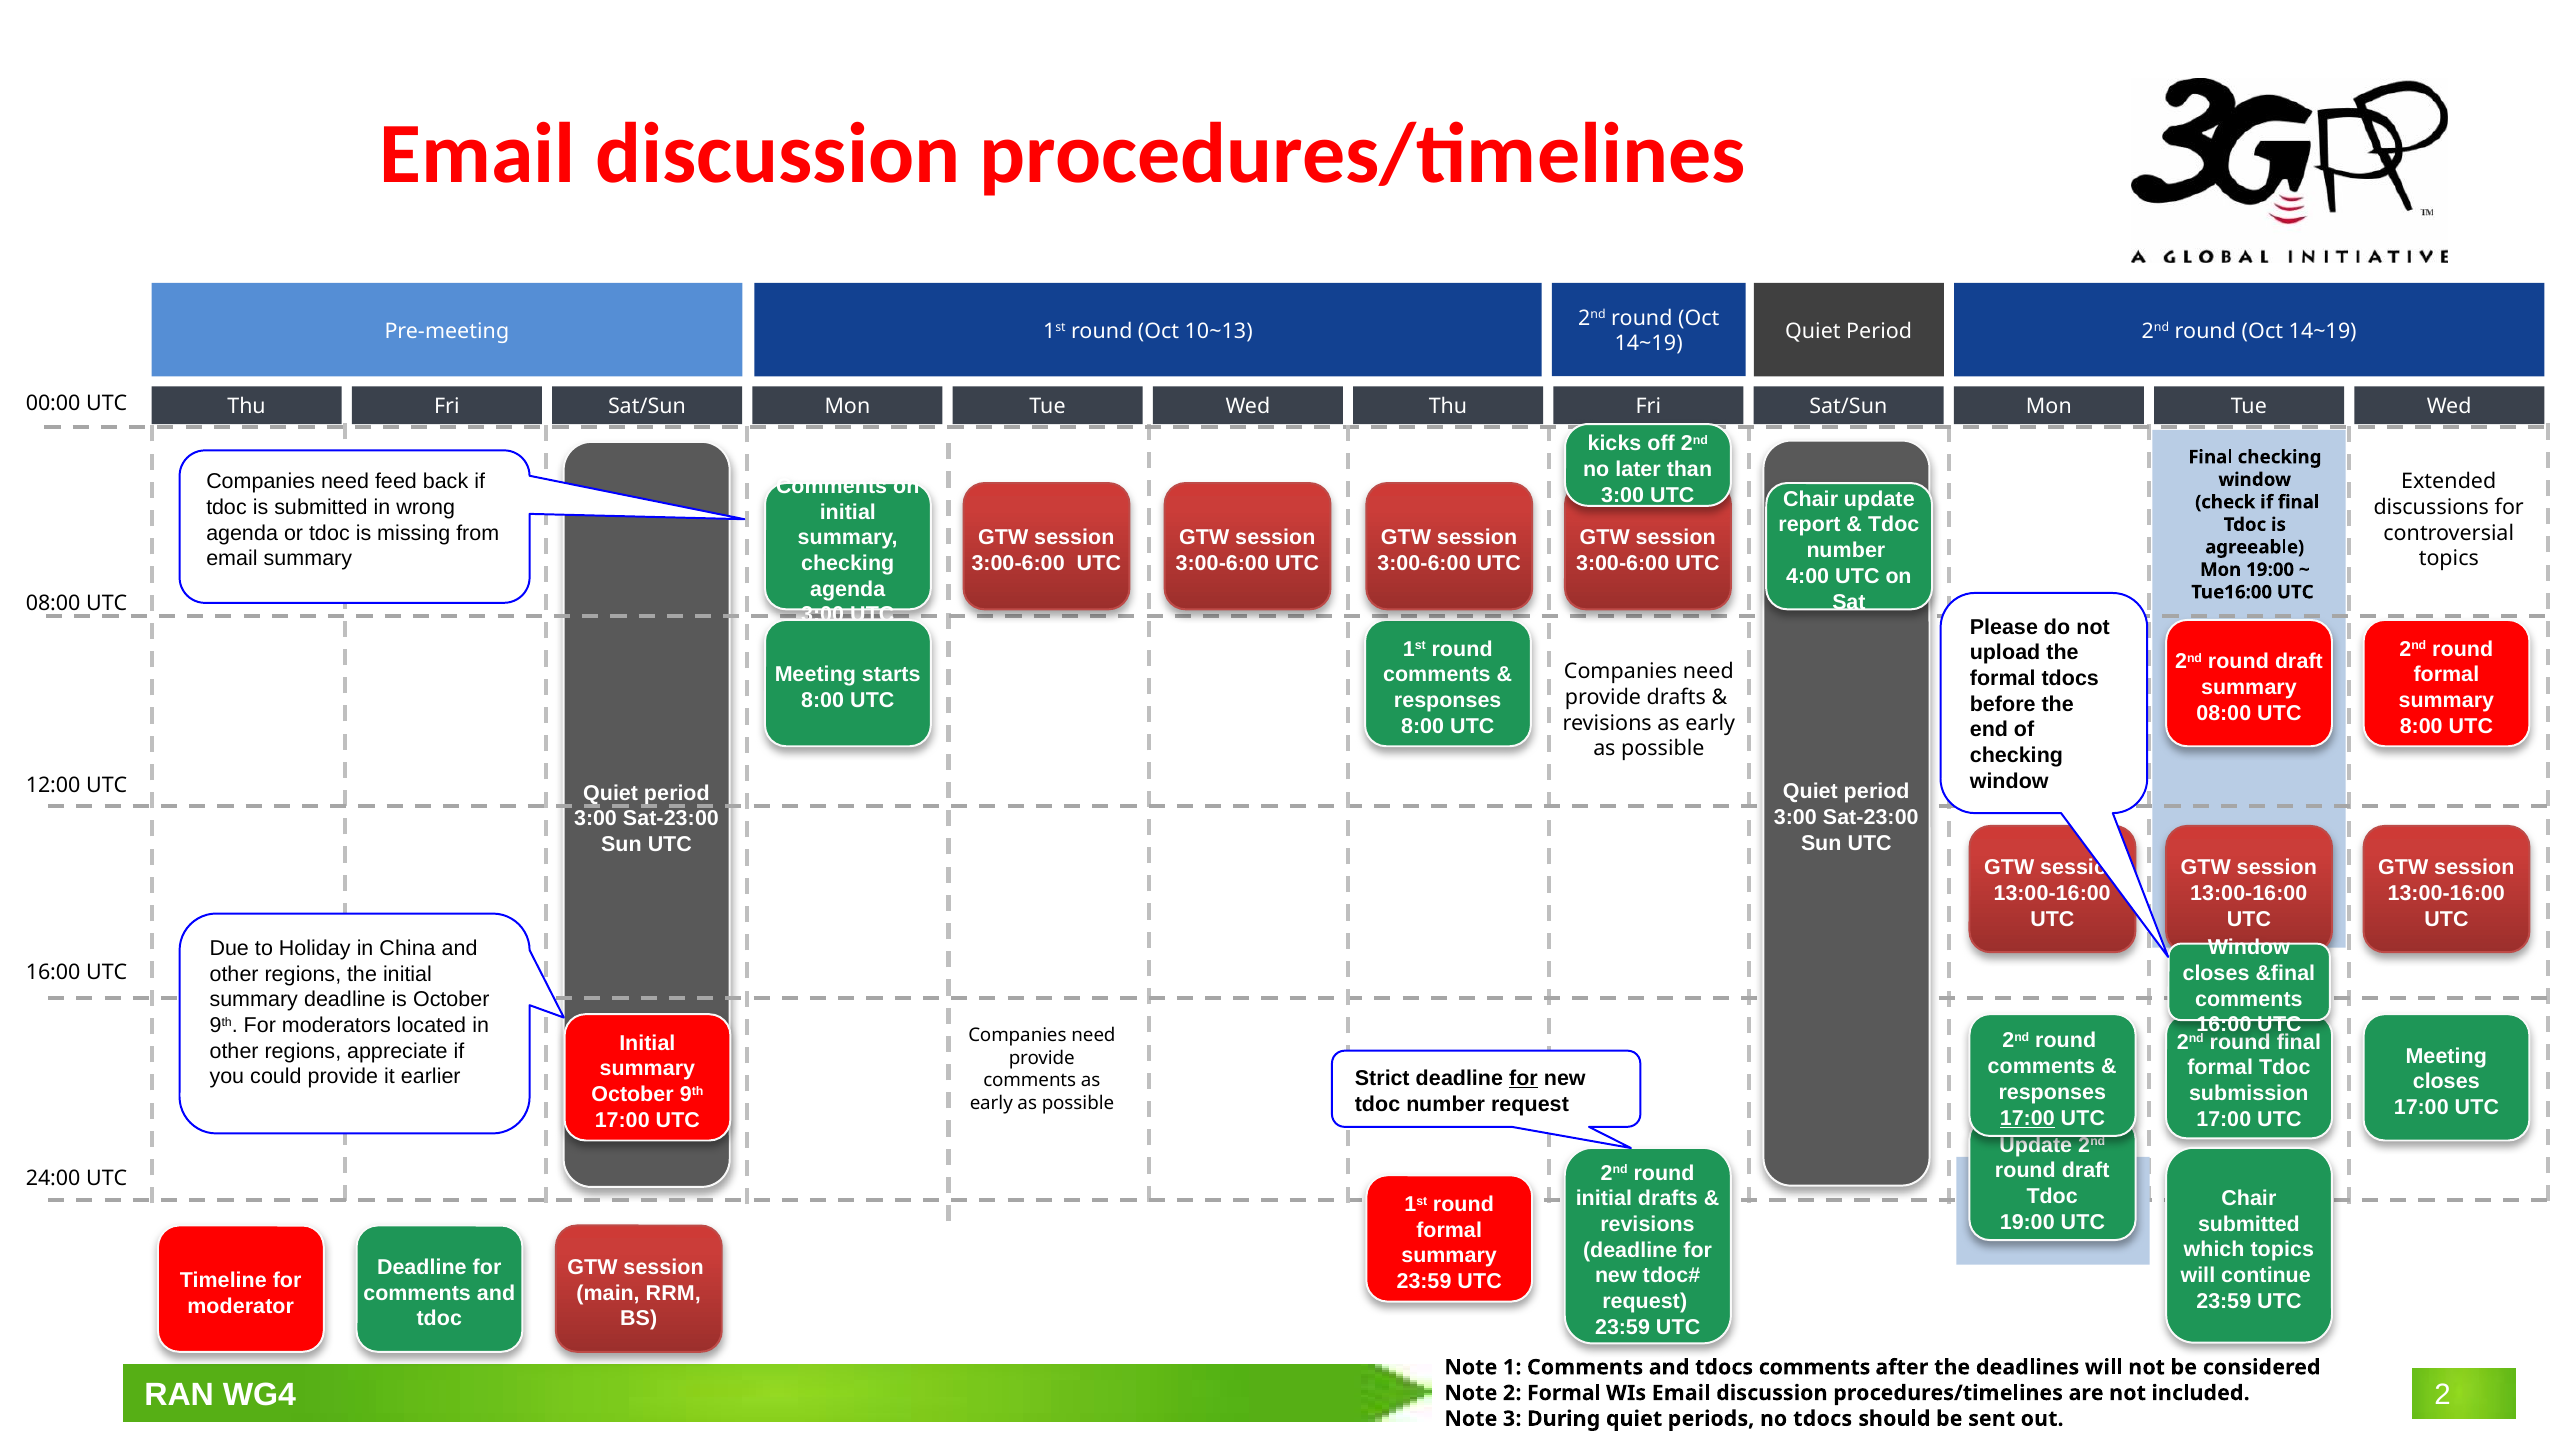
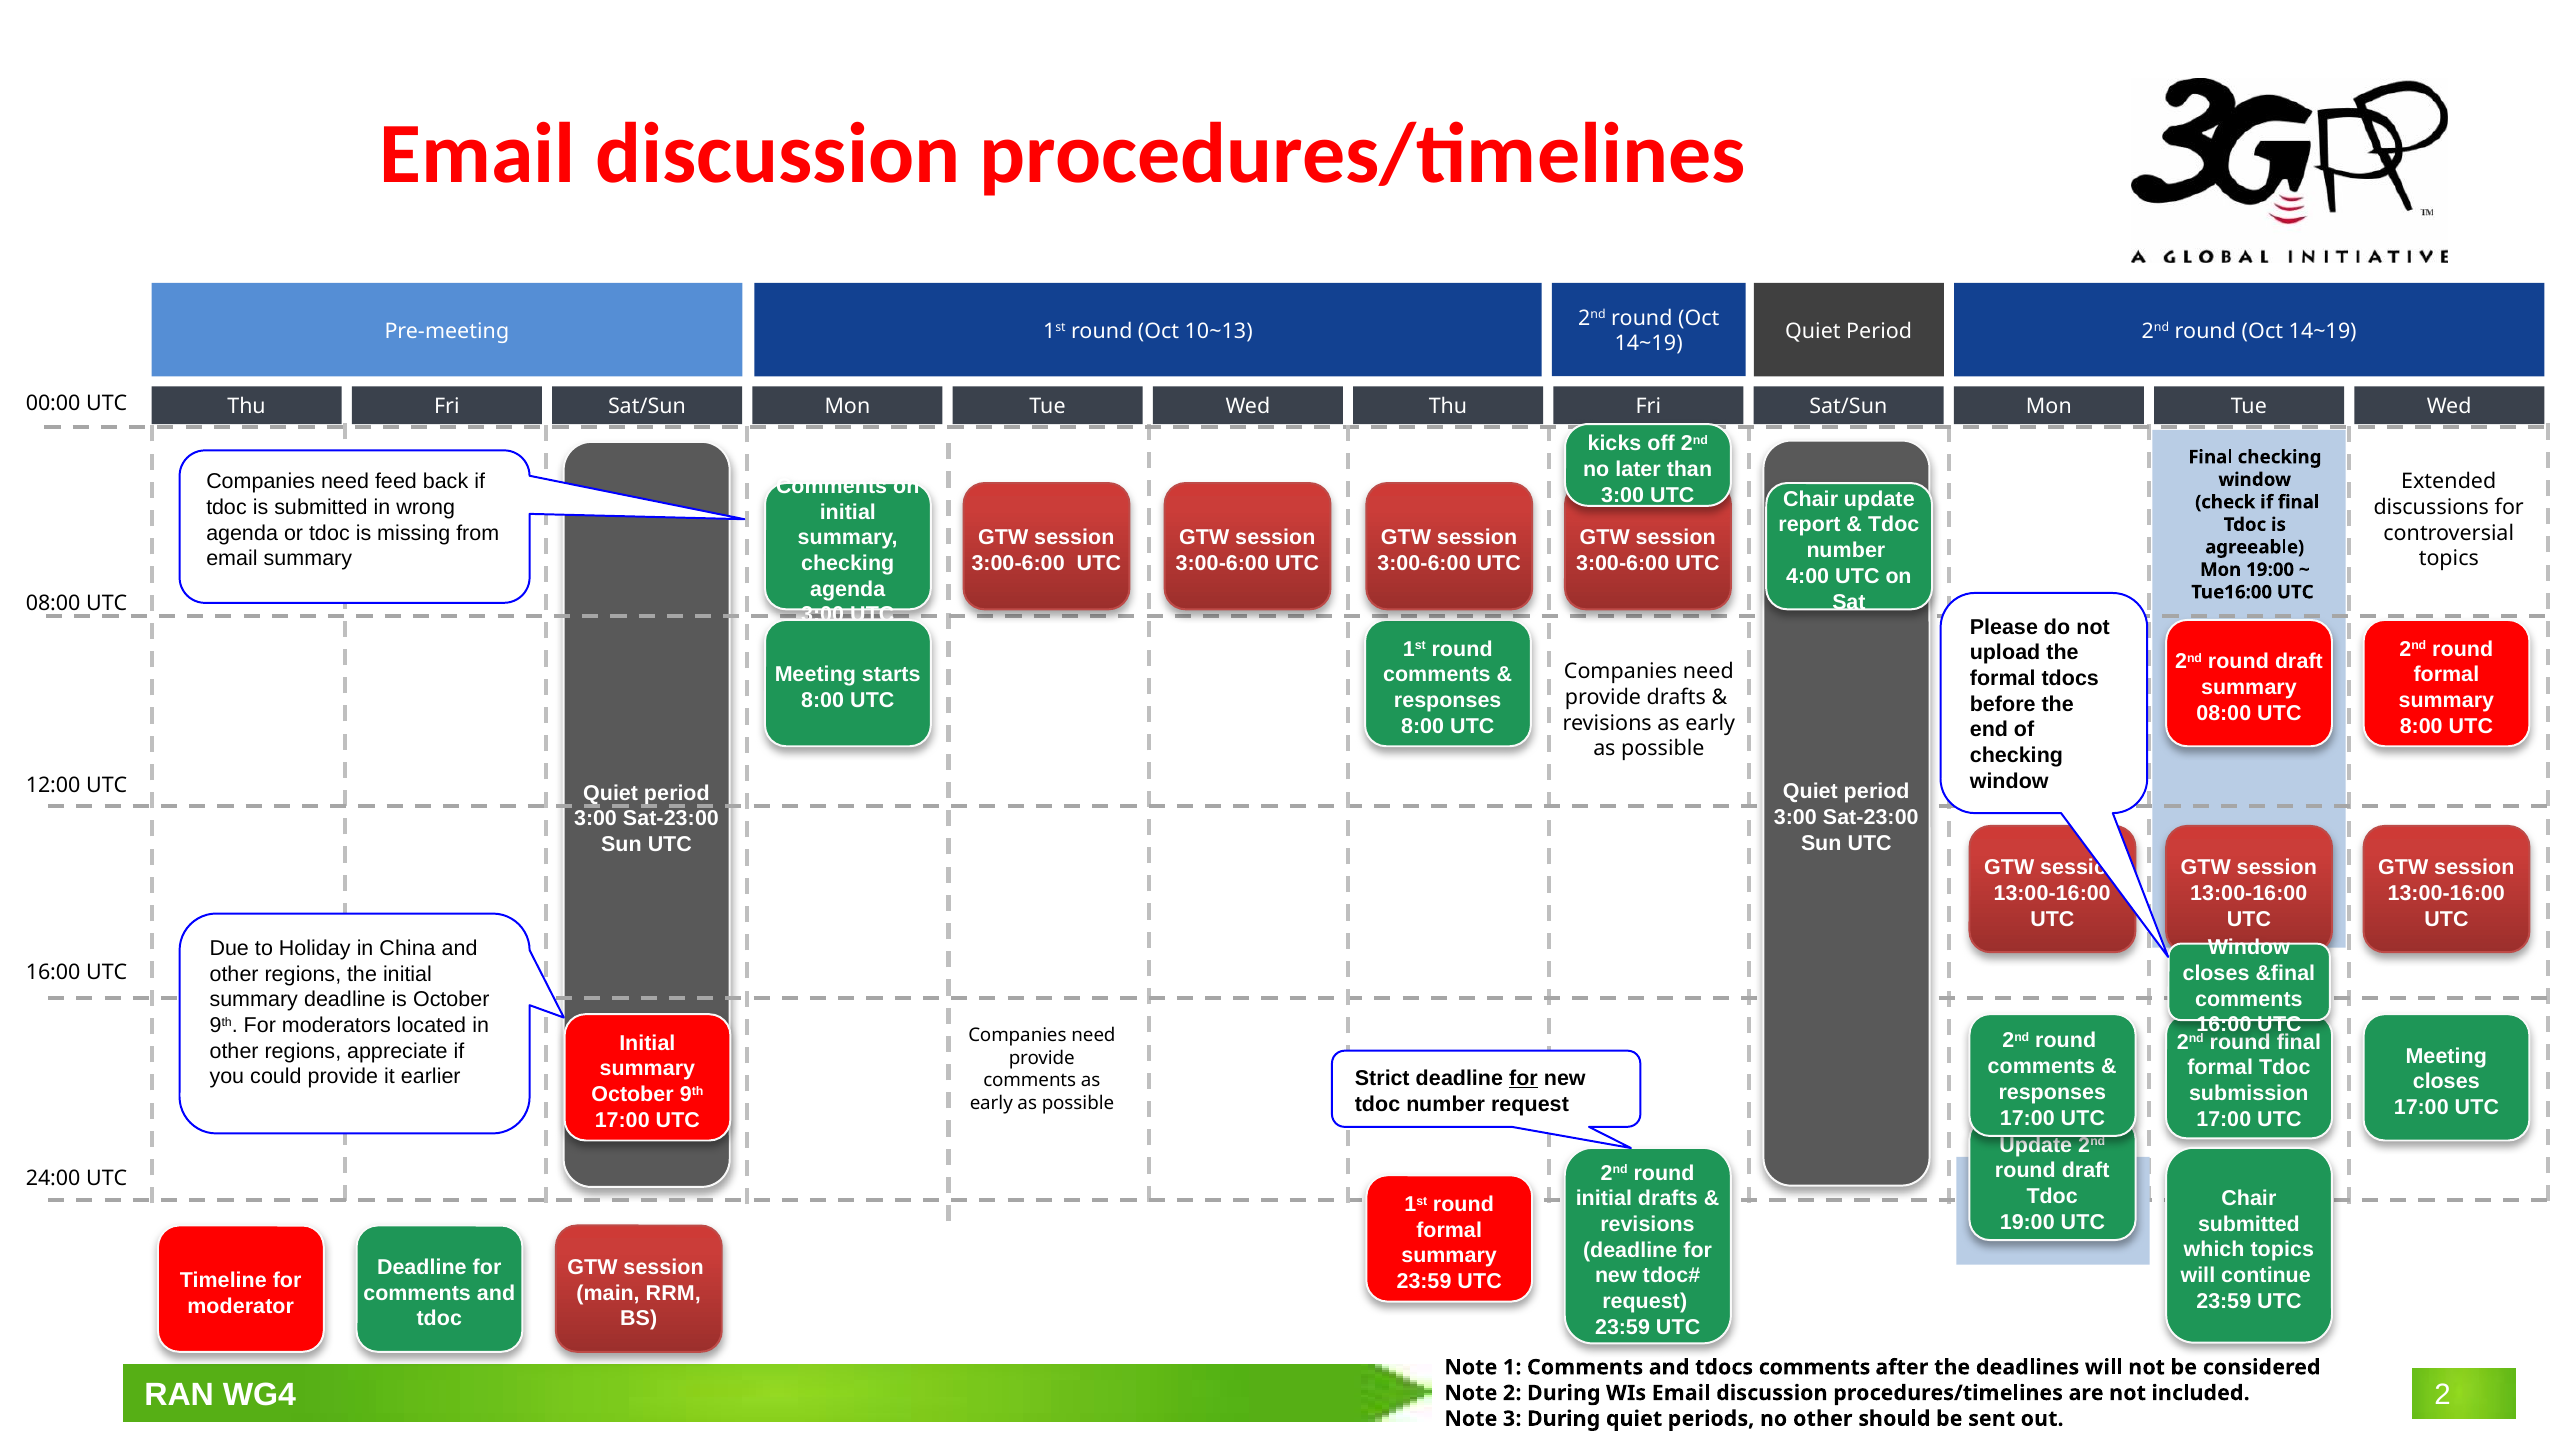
17:00 underline: present -> none (2027, 1118)
2 Formal: Formal -> During (1564, 1393)
no tdocs: tdocs -> other (1823, 1419)
